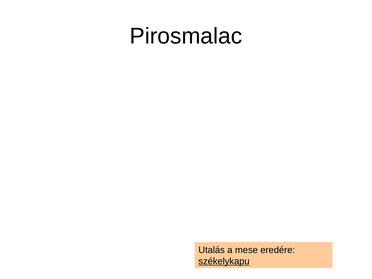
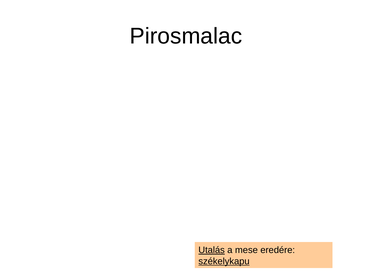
Utalás underline: none -> present (212, 250)
